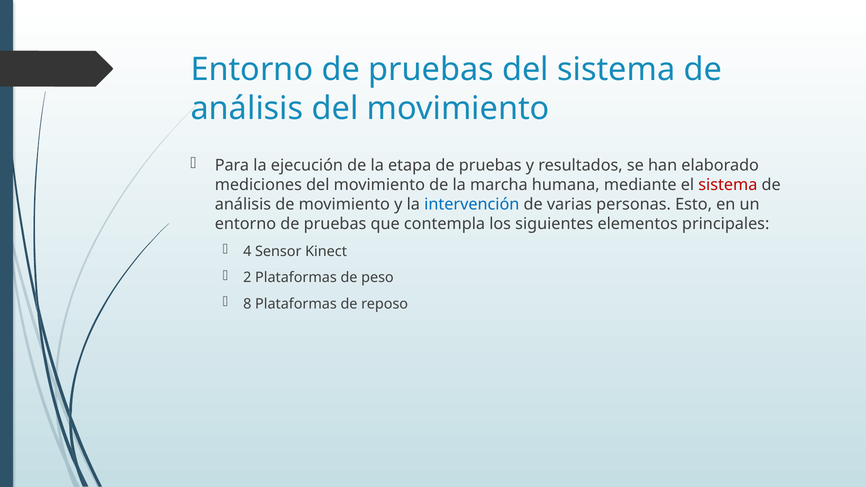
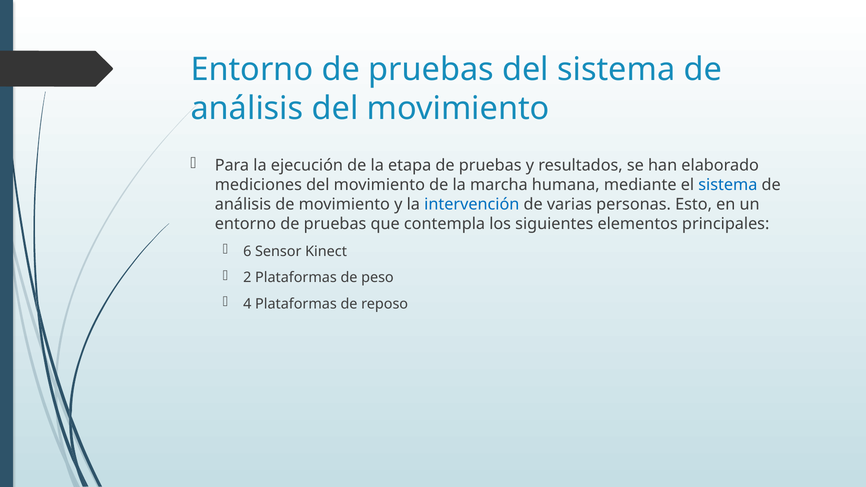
sistema colour: red -> blue (728, 185)
4: 4 -> 6 (247, 251)
8: 8 -> 4 (247, 304)
